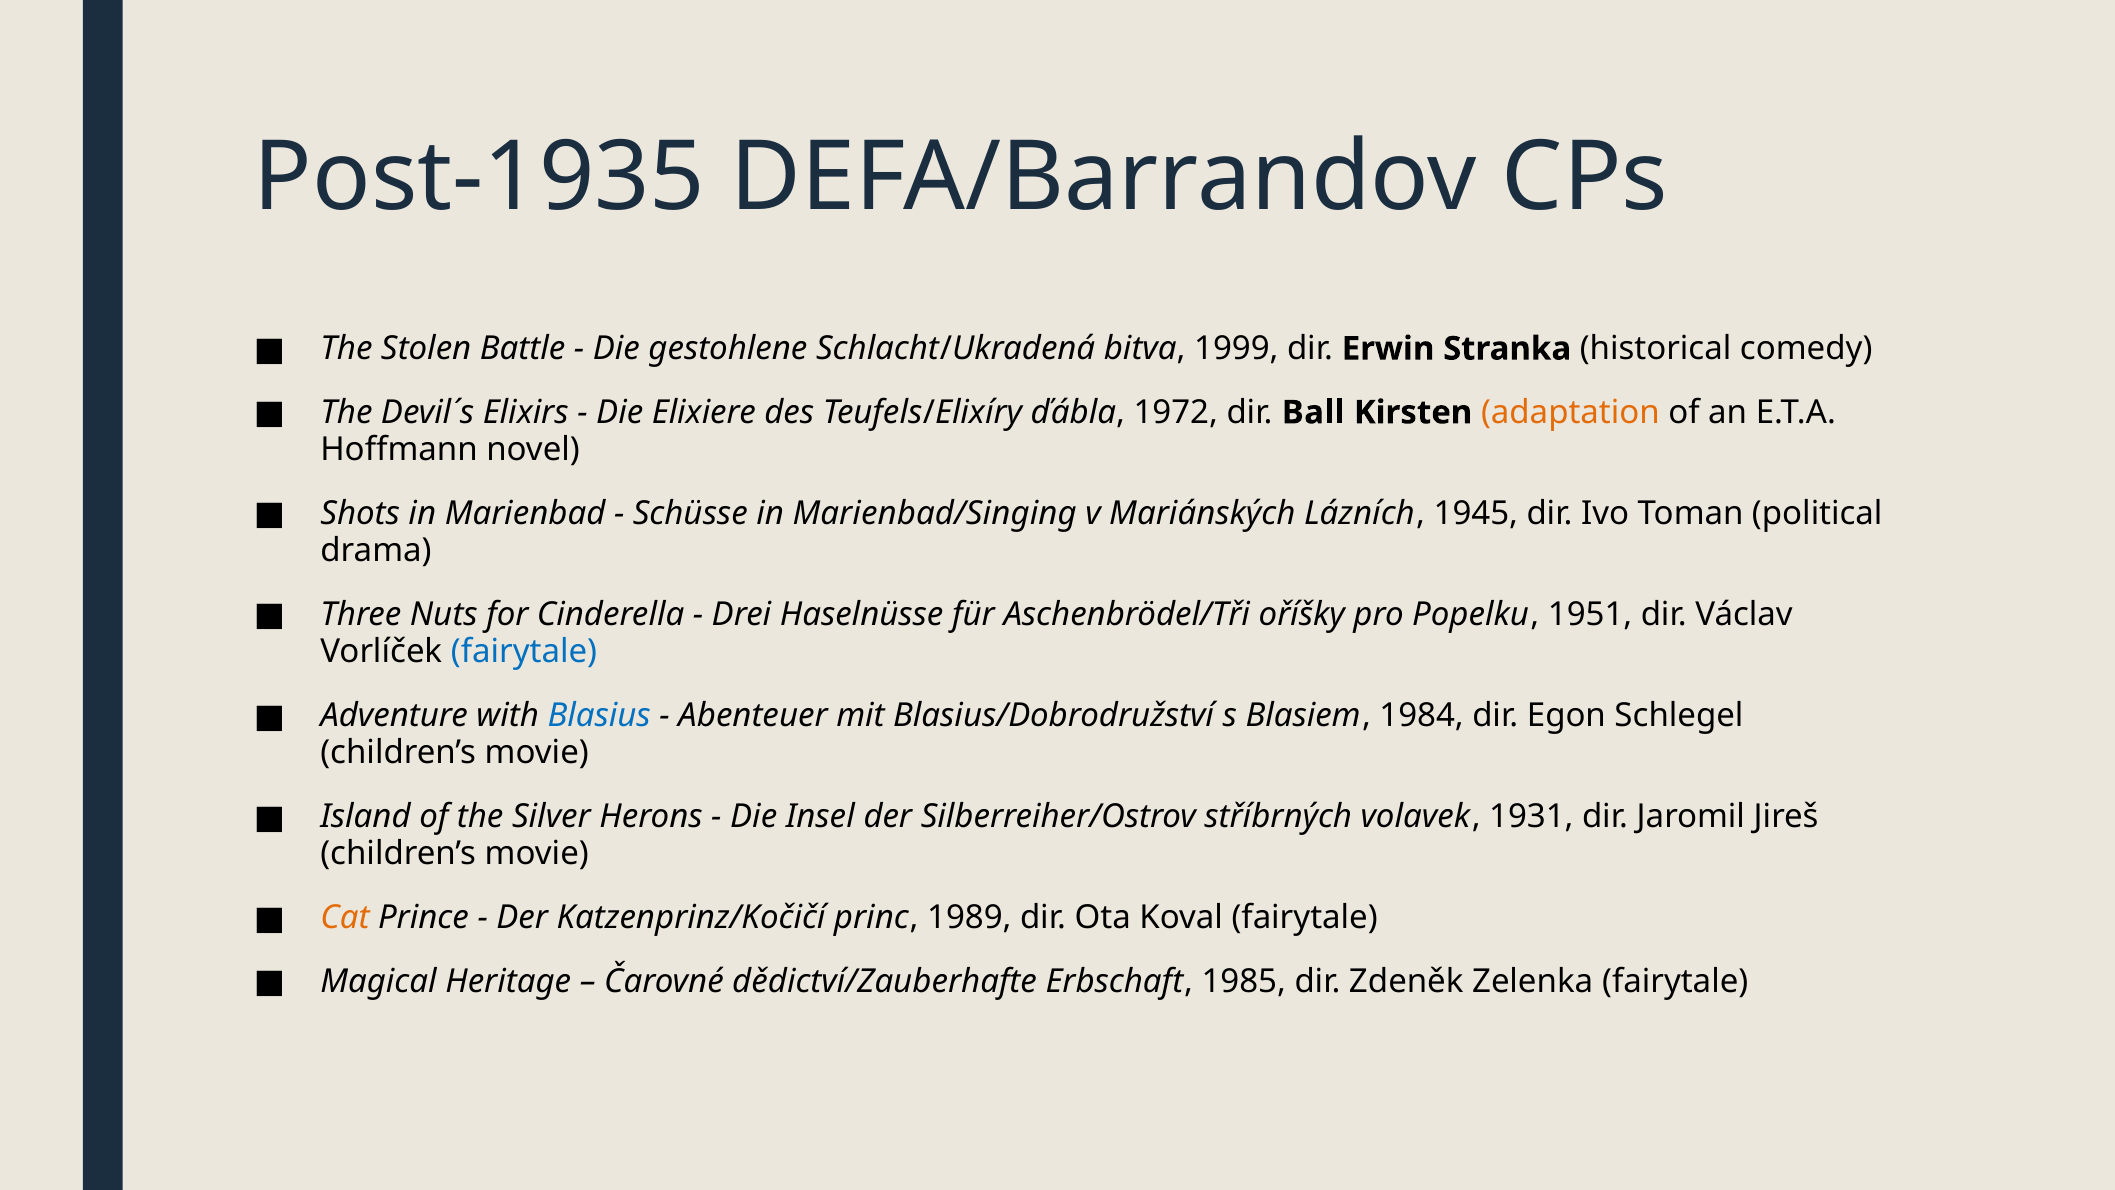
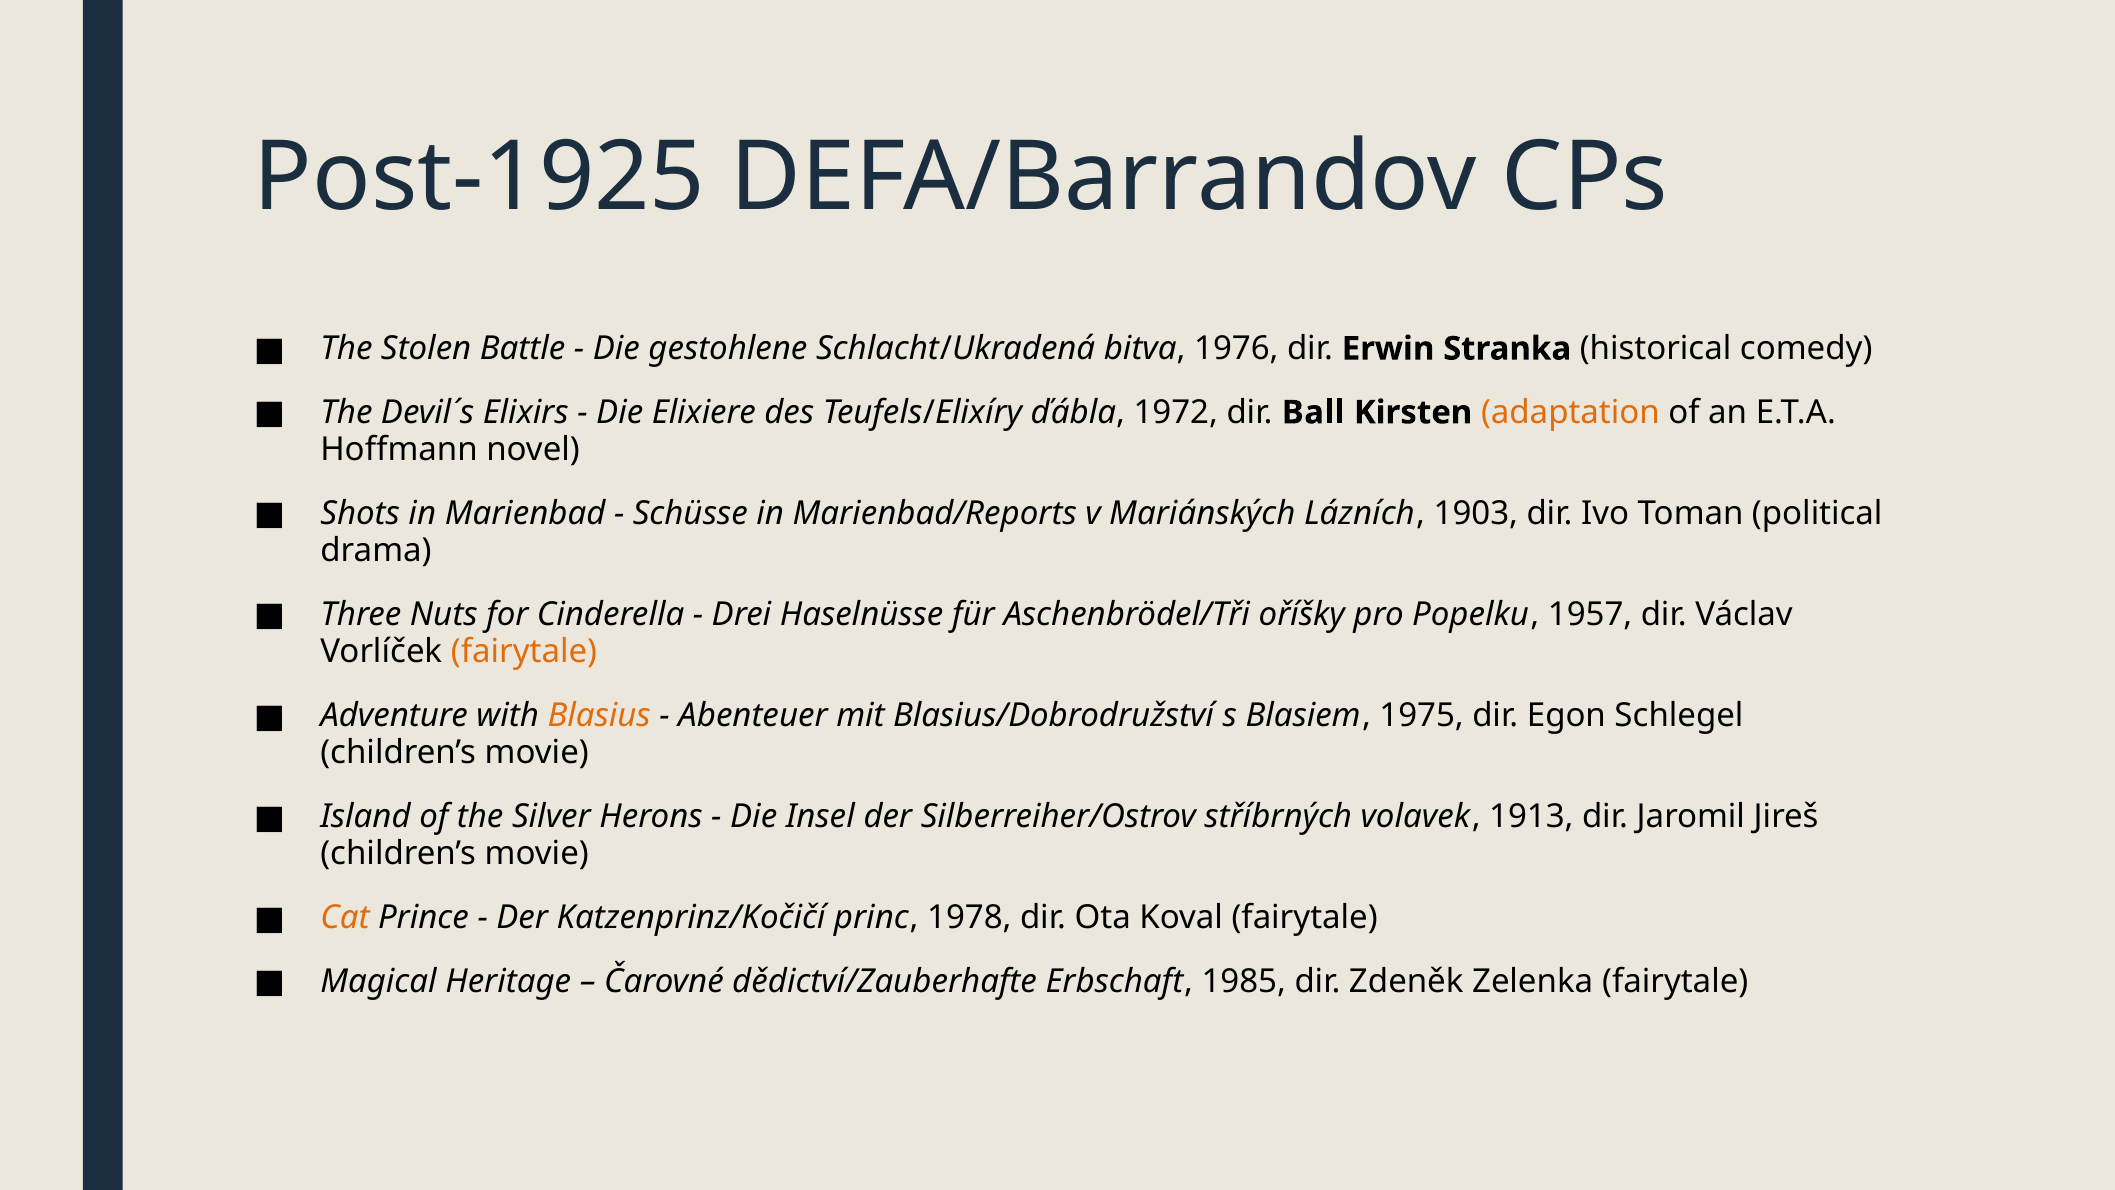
Post-1935: Post-1935 -> Post-1925 (480, 178)
1999: 1999 -> 1976 (1236, 349)
Marienbad/Singing: Marienbad/Singing -> Marienbad/Reports (935, 513)
1945: 1945 -> 1903 (1476, 513)
1951: 1951 -> 1957 (1590, 614)
fairytale colour: blue -> orange (524, 652)
Blasius colour: blue -> orange (599, 716)
1984: 1984 -> 1975 (1422, 716)
1931: 1931 -> 1913 (1531, 817)
1989: 1989 -> 1978 (969, 918)
